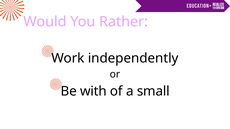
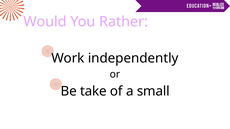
with: with -> take (93, 91)
